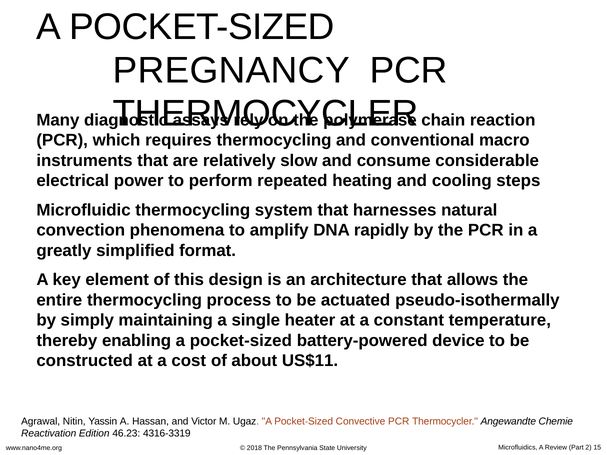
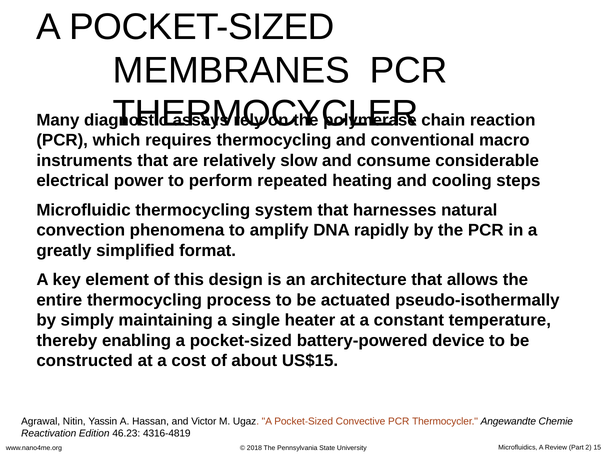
PREGNANCY: PREGNANCY -> MEMBRANES (232, 70)
US$11: US$11 -> US$15 (310, 361)
4316-3319: 4316-3319 -> 4316-4819 (167, 434)
